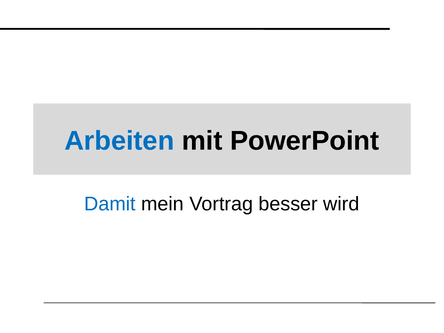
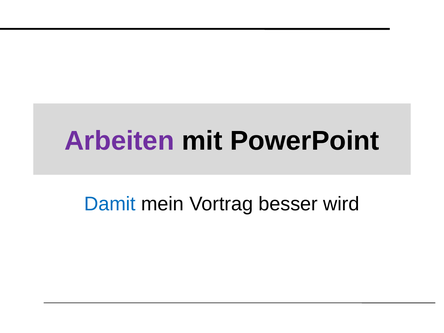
Arbeiten colour: blue -> purple (119, 141)
